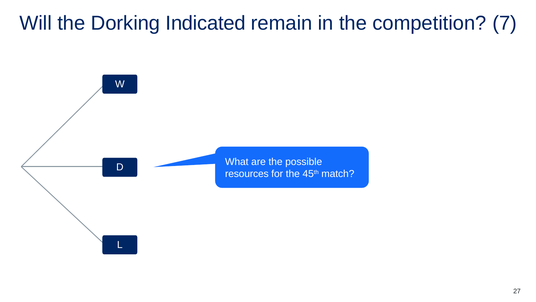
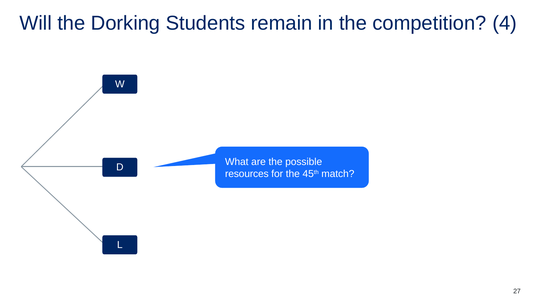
Indicated: Indicated -> Students (205, 23)
7: 7 -> 4 (505, 23)
